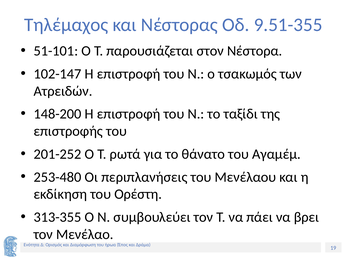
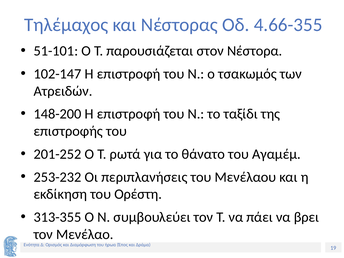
9.51-355: 9.51-355 -> 4.66-355 (288, 25)
253-480: 253-480 -> 253-232 (57, 177)
